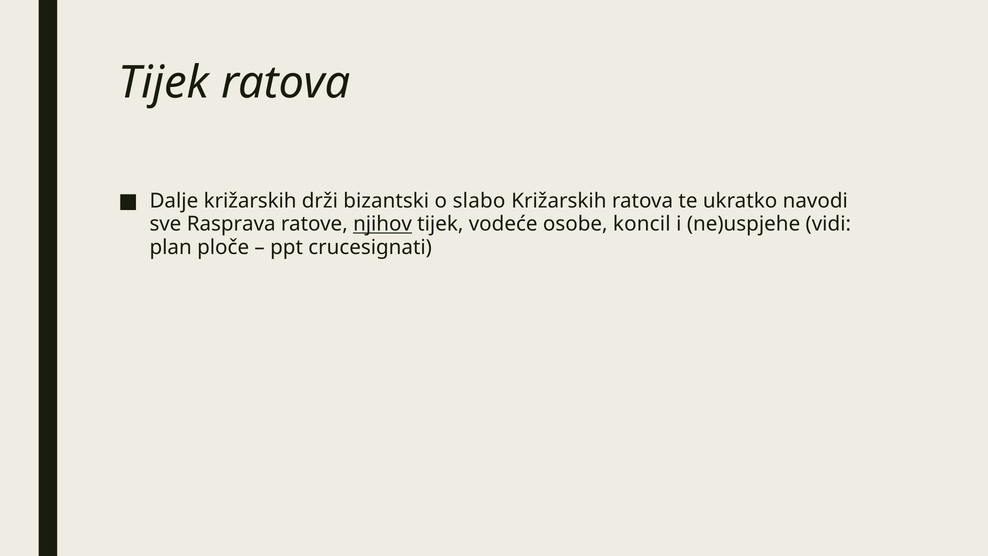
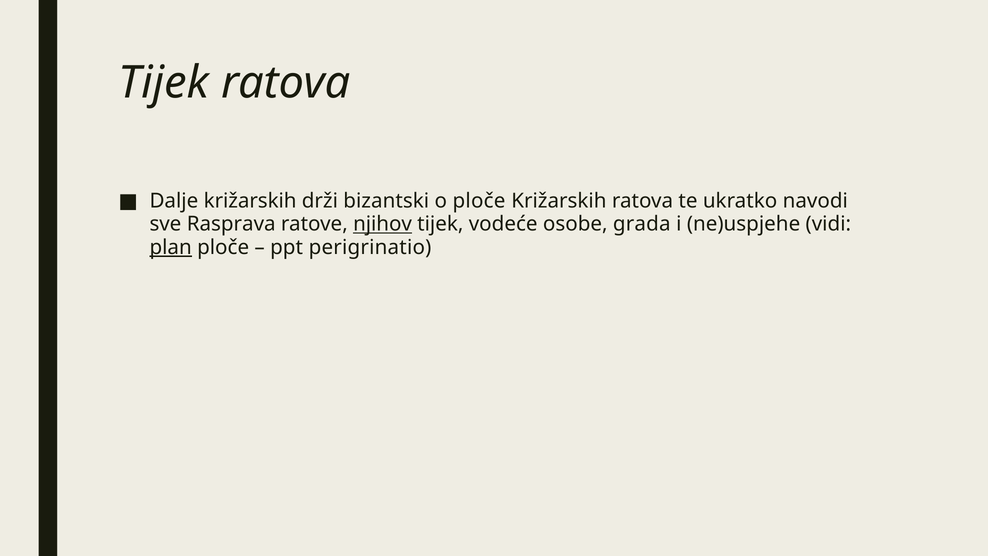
o slabo: slabo -> ploče (479, 201)
koncil: koncil -> grada (642, 224)
plan underline: none -> present (171, 247)
crucesignati: crucesignati -> perigrinatio (370, 247)
